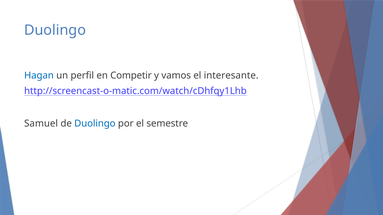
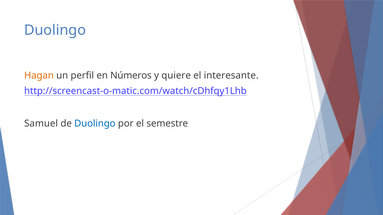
Hagan colour: blue -> orange (39, 76)
Competir: Competir -> Números (131, 76)
vamos: vamos -> quiere (176, 76)
